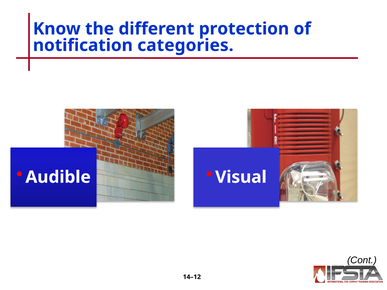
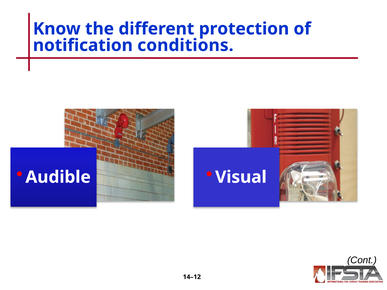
categories: categories -> conditions (185, 45)
